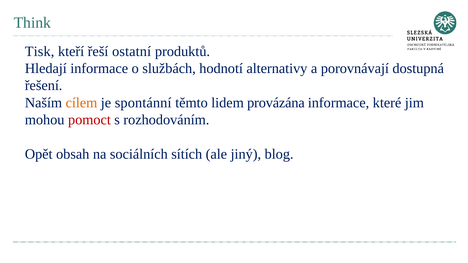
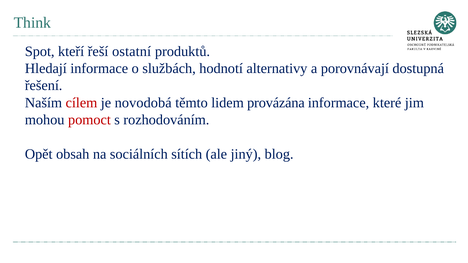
Tisk: Tisk -> Spot (40, 51)
cílem colour: orange -> red (81, 103)
spontánní: spontánní -> novodobá (143, 103)
